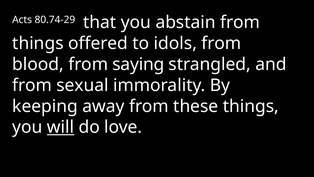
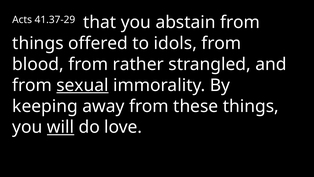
80.74-29: 80.74-29 -> 41.37-29 (55, 20)
saying: saying -> rather (138, 64)
sexual underline: none -> present (82, 85)
